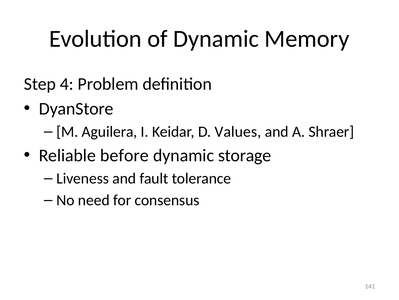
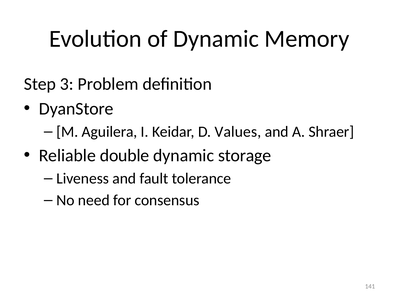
4: 4 -> 3 (67, 84)
before: before -> double (125, 155)
